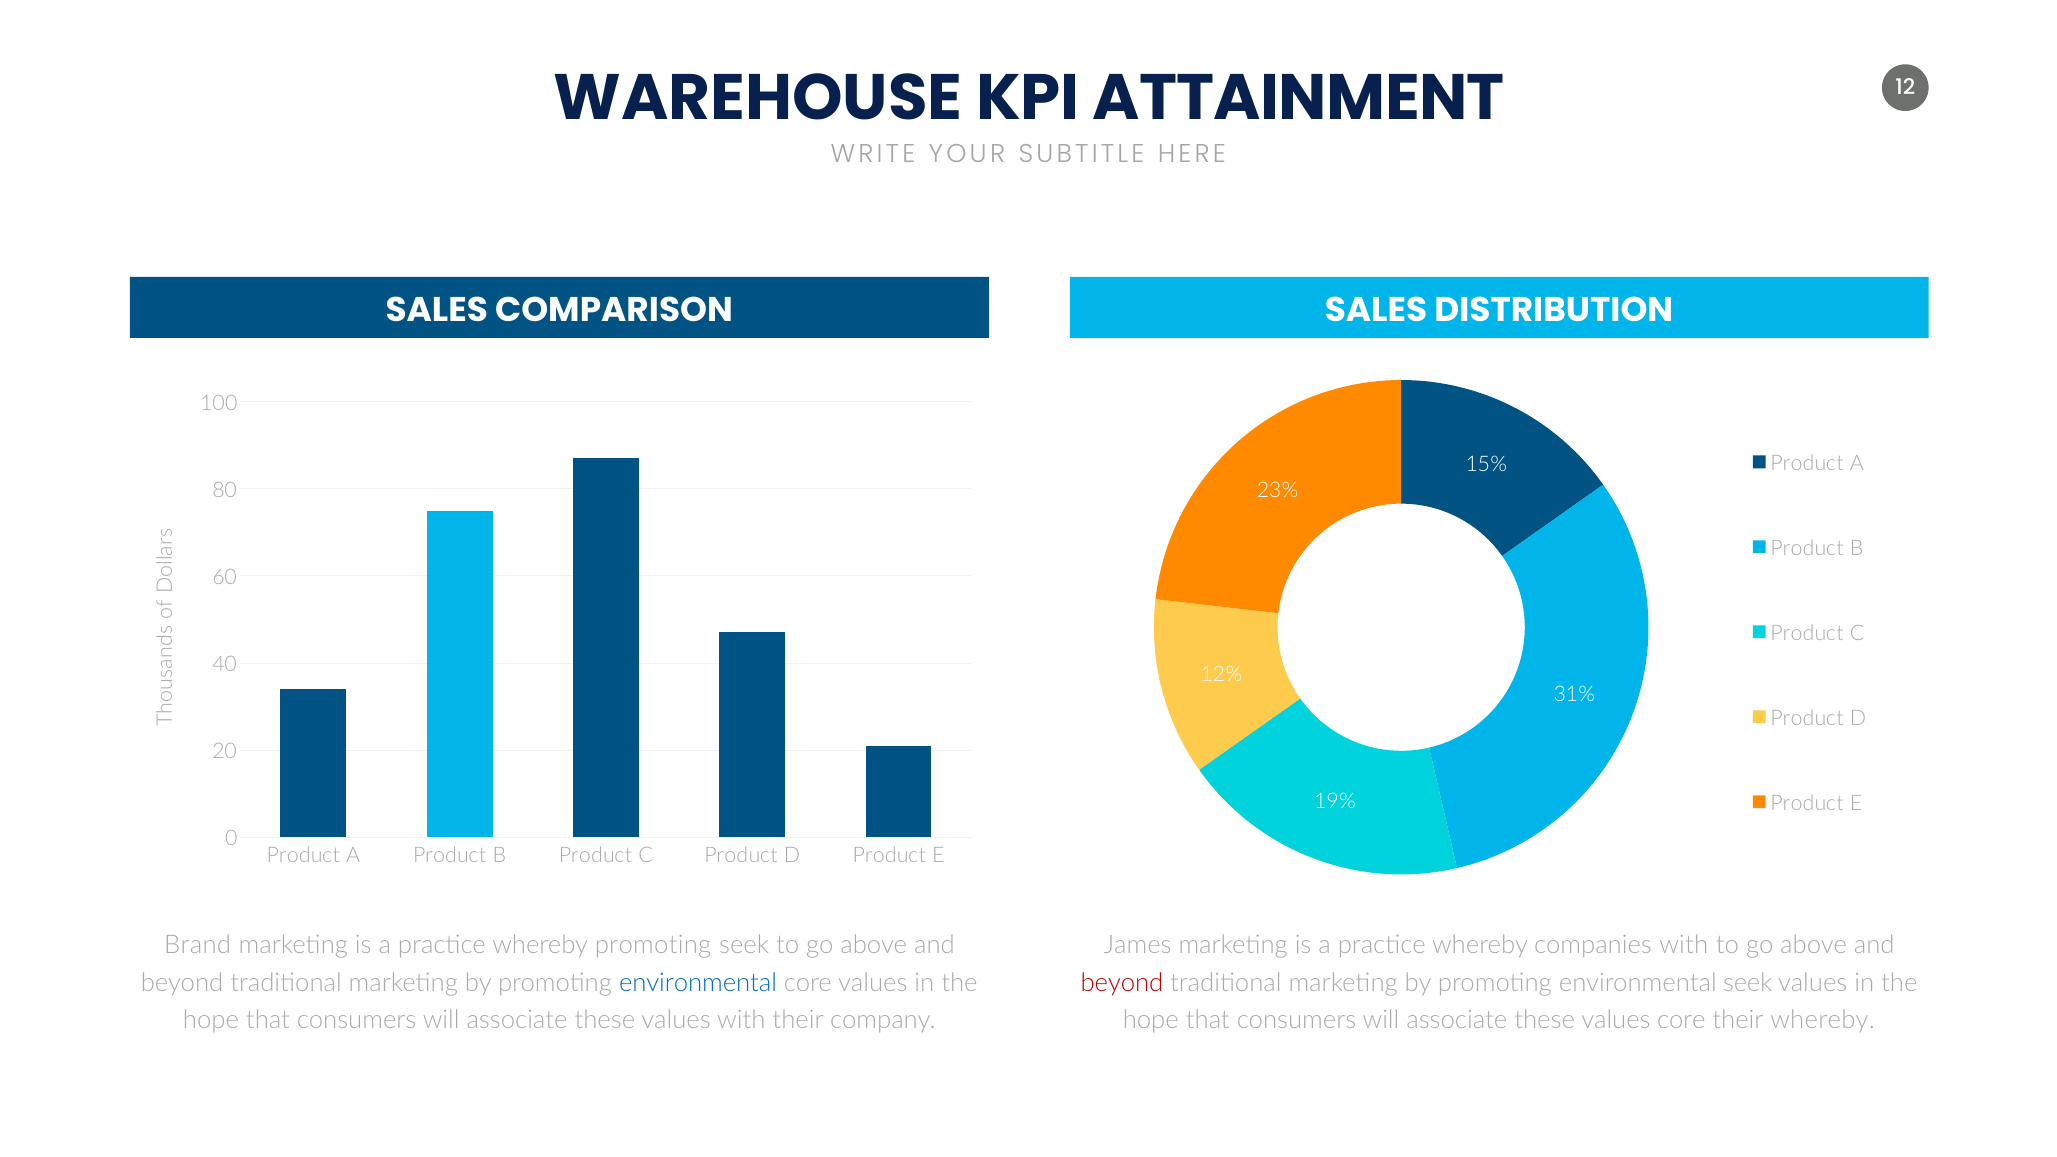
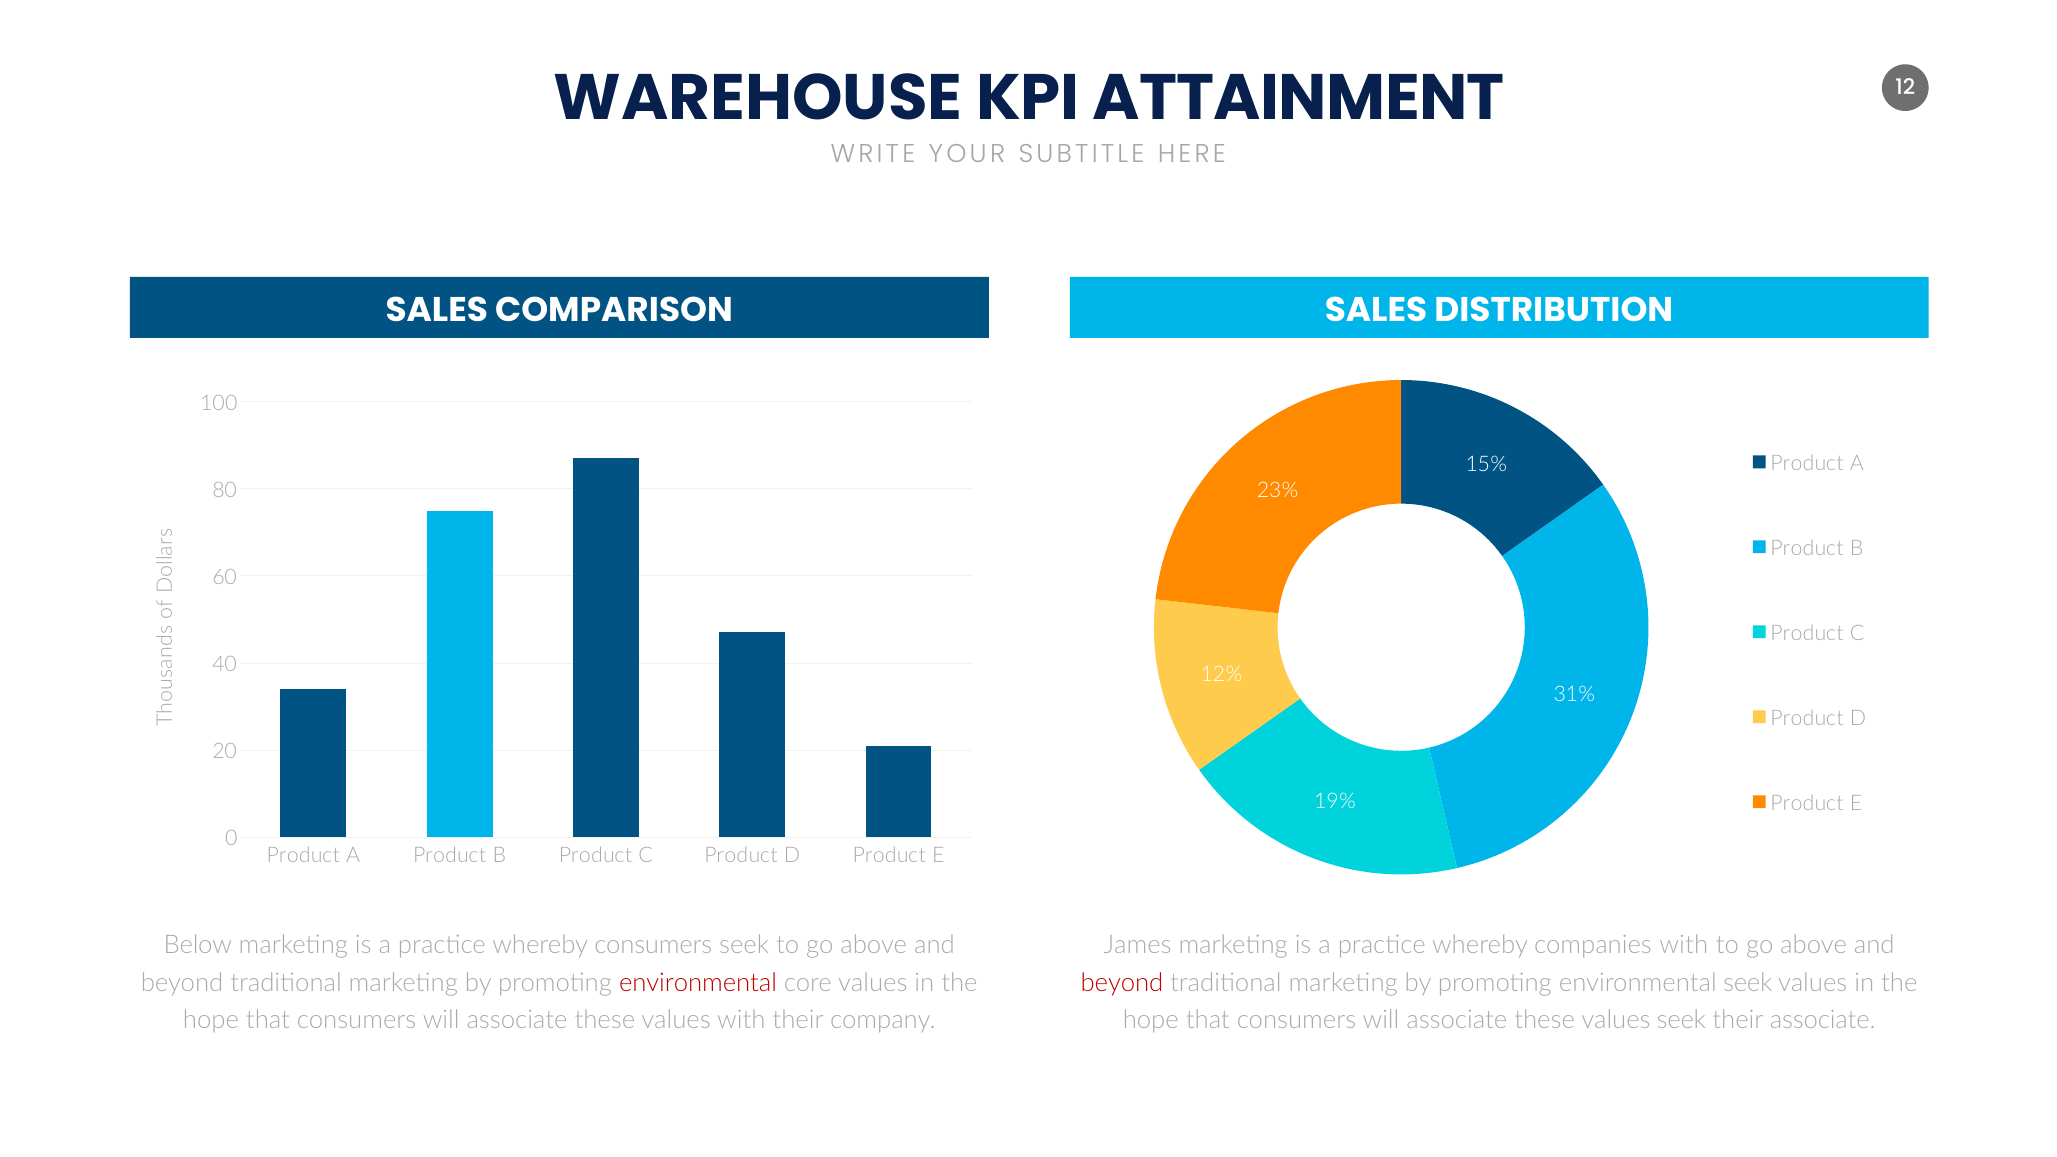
Brand: Brand -> Below (198, 946)
whereby promoting: promoting -> consumers (653, 946)
environmental colour: blue -> red (698, 983)
values core: core -> seek (1681, 1021)
their whereby: whereby -> associate (1823, 1021)
